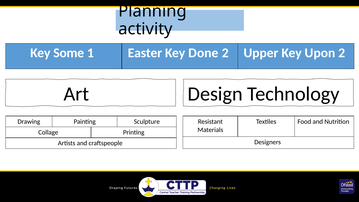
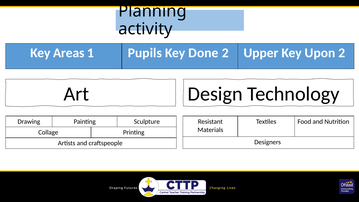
Some: Some -> Areas (69, 53)
Easter: Easter -> Pupils (145, 53)
